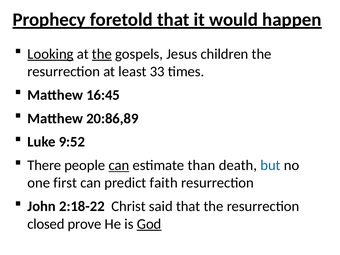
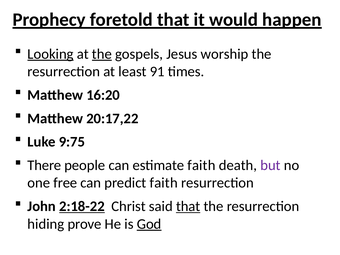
children: children -> worship (224, 54)
33: 33 -> 91 (157, 72)
16:45: 16:45 -> 16:20 (103, 95)
20:86,89: 20:86,89 -> 20:17,22 (112, 118)
9:52: 9:52 -> 9:75 (72, 142)
can underline: present -> none (119, 165)
estimate than: than -> faith (201, 165)
but colour: blue -> purple (270, 165)
first: first -> free (65, 183)
2:18-22 underline: none -> present (82, 206)
that underline: none -> present (188, 206)
closed: closed -> hiding (46, 224)
